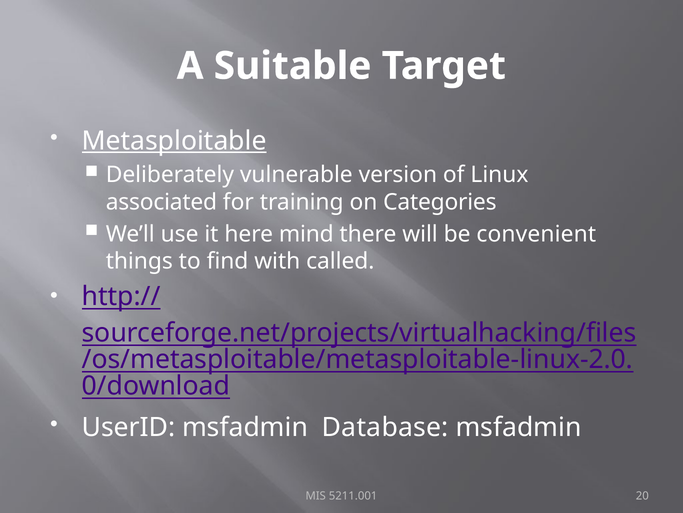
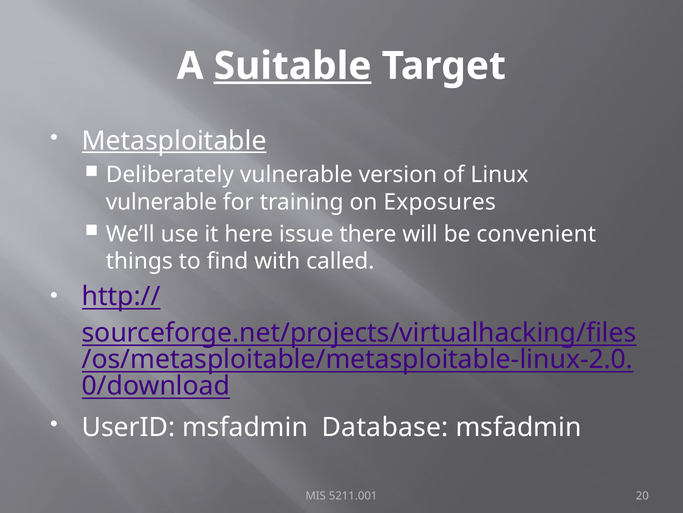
Suitable underline: none -> present (293, 66)
associated: associated -> vulnerable (161, 202)
Categories: Categories -> Exposures (440, 202)
mind: mind -> issue (306, 234)
